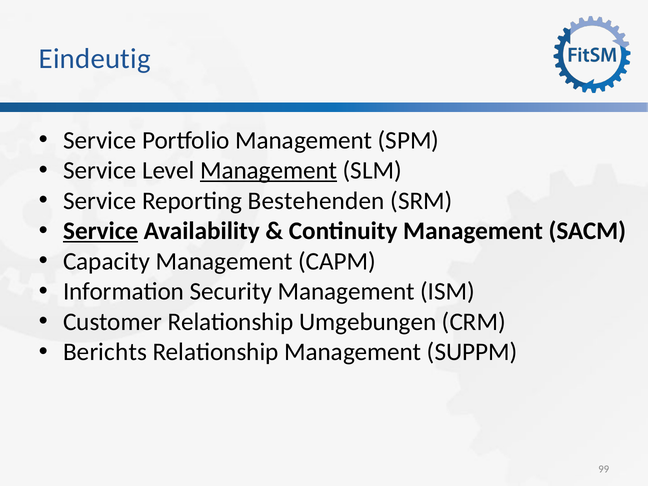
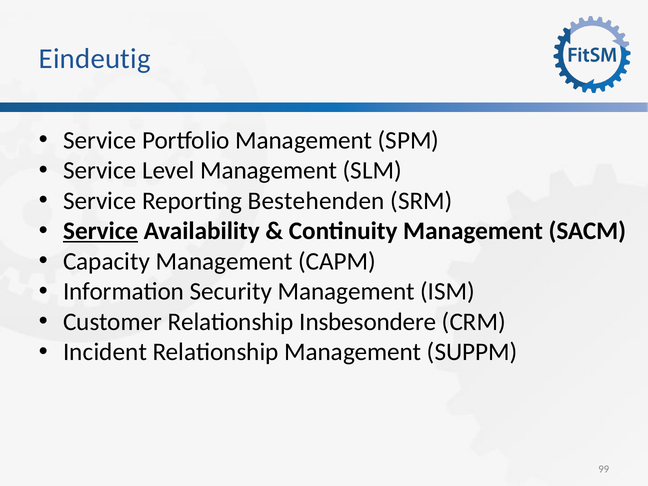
Management underline: present -> none (269, 171)
Umgebungen: Umgebungen -> Insbesondere (368, 322)
Berichts: Berichts -> Incident (105, 352)
